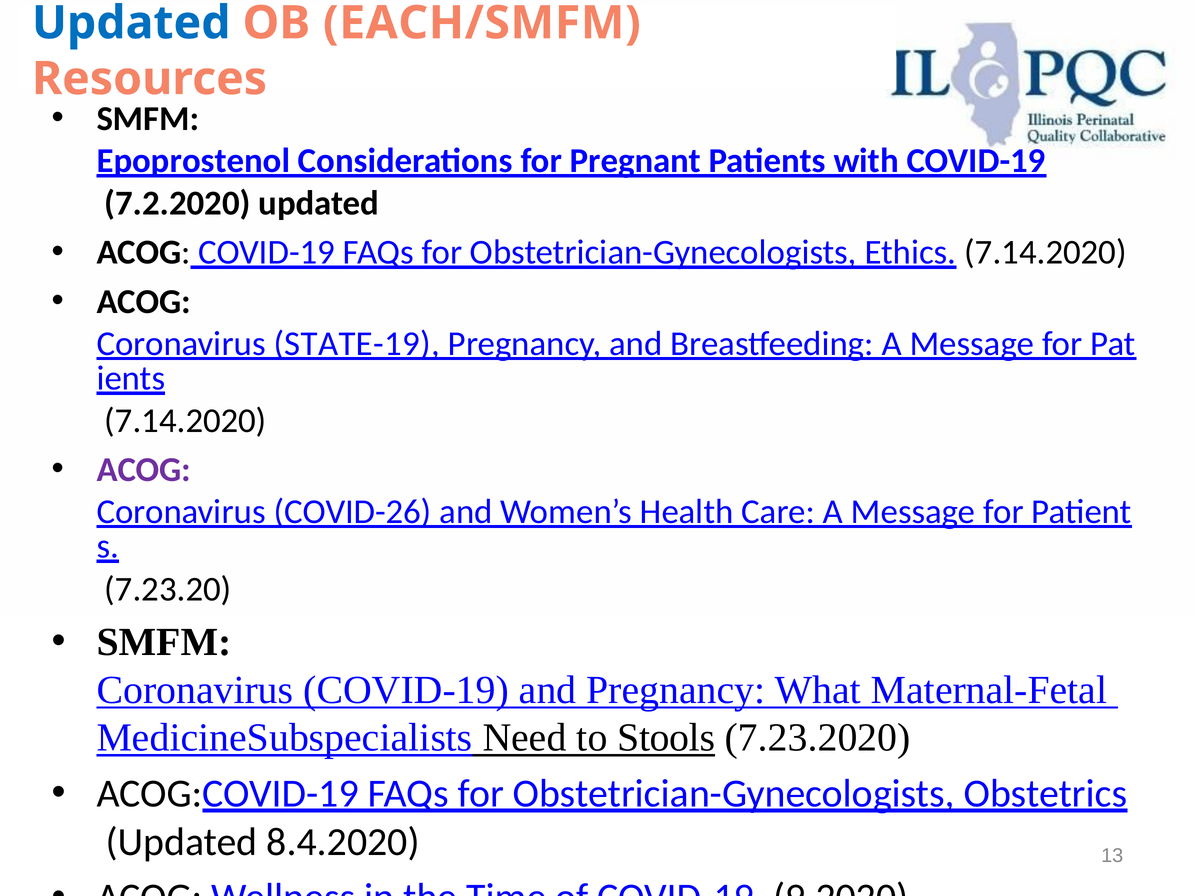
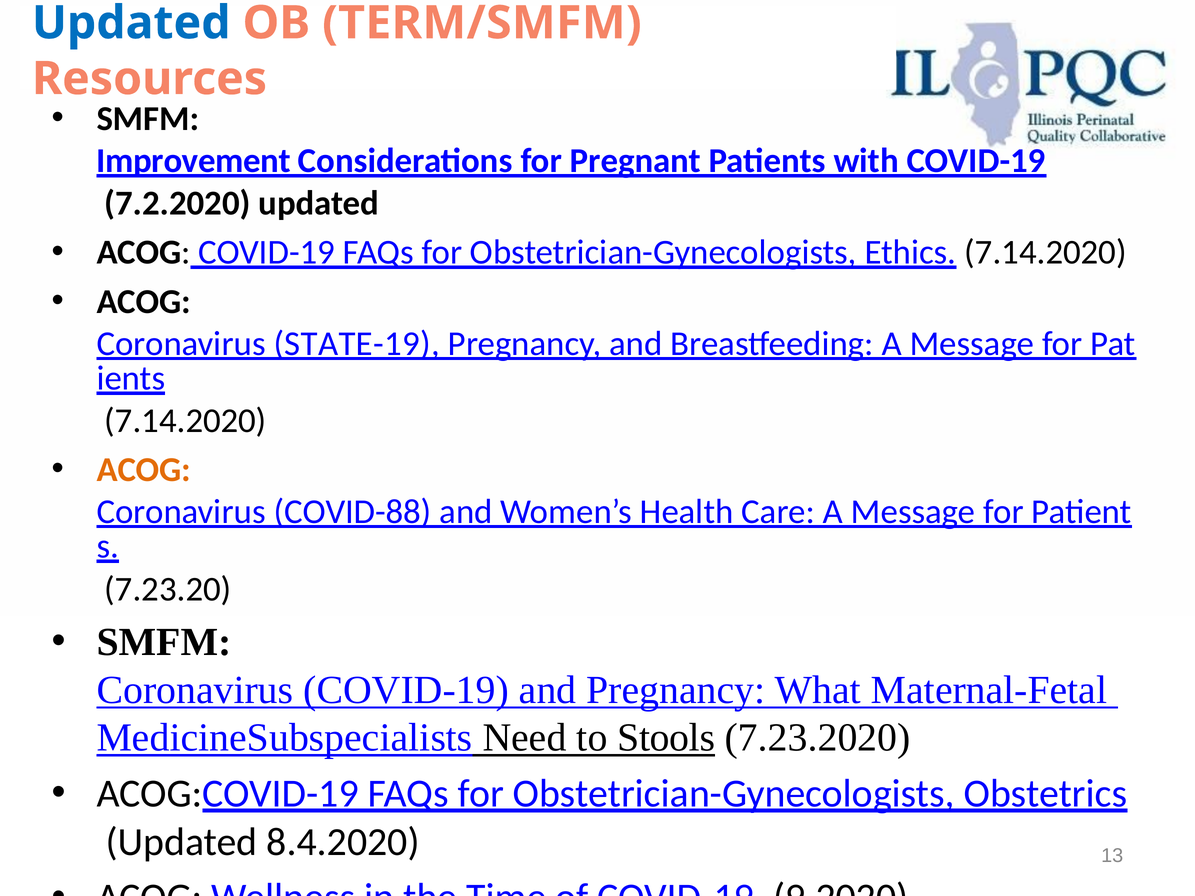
EACH/SMFM: EACH/SMFM -> TERM/SMFM (482, 23)
Epoprostenol: Epoprostenol -> Improvement (194, 161)
ACOG colour: purple -> orange (144, 470)
COVID-26: COVID-26 -> COVID-88 (353, 512)
